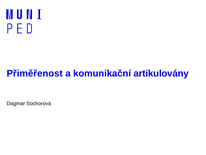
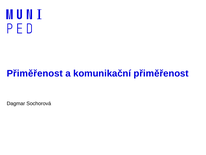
komunikační artikulovány: artikulovány -> přiměřenost (161, 73)
